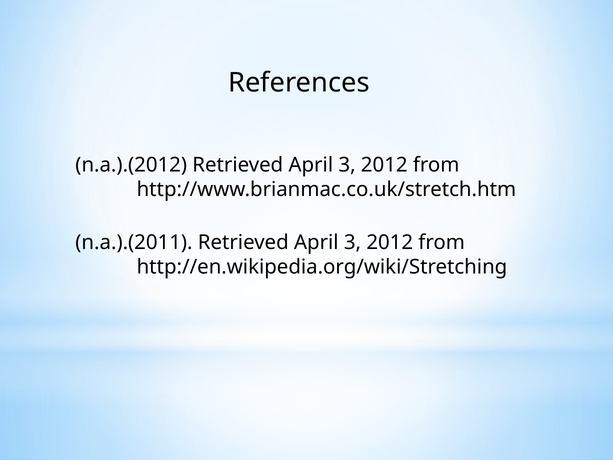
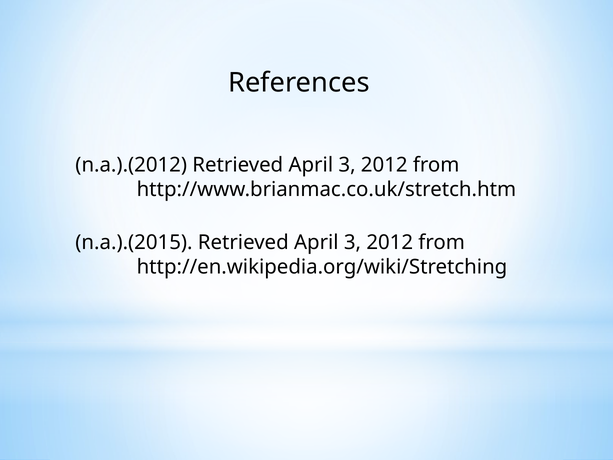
n.a.).(2011: n.a.).(2011 -> n.a.).(2015 (134, 242)
